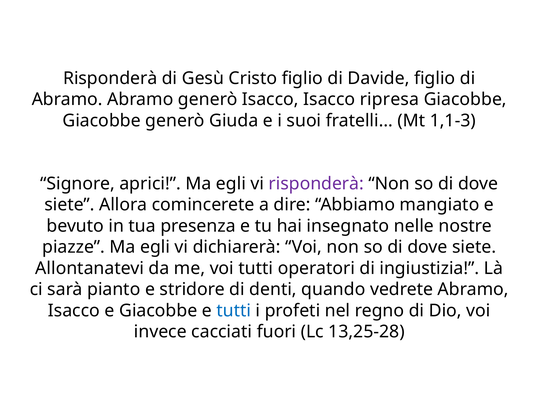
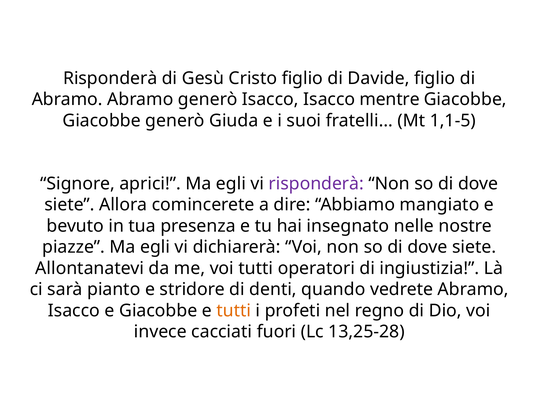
ripresa: ripresa -> mentre (390, 99)
1,1-3: 1,1-3 -> 1,1-5 (453, 121)
tutti colour: blue -> orange (234, 311)
